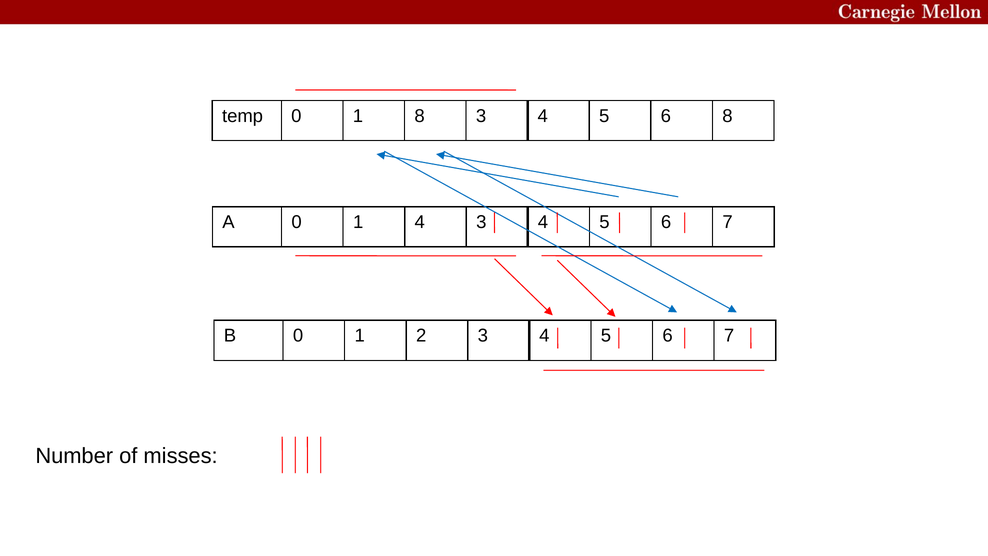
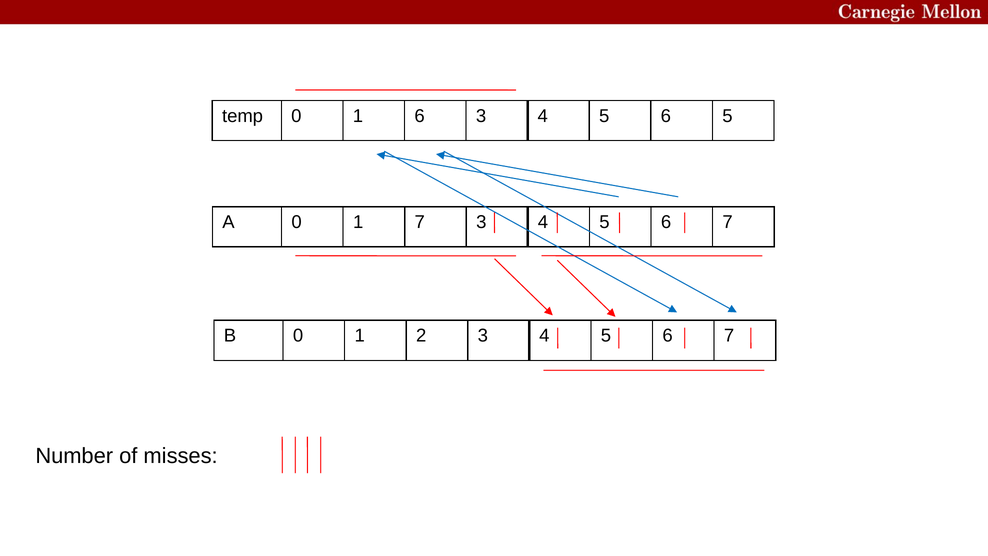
1 8: 8 -> 6 (420, 116)
6 8: 8 -> 5 (727, 116)
1 4: 4 -> 7 (420, 222)
